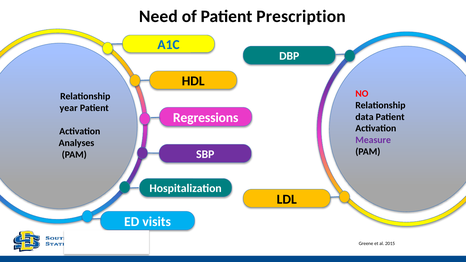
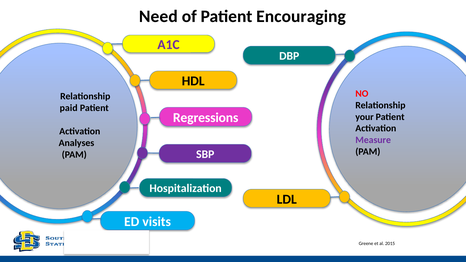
Prescription: Prescription -> Encouraging (301, 17)
A1C colour: blue -> purple (169, 45)
year: year -> paid (69, 108)
data: data -> your (365, 117)
